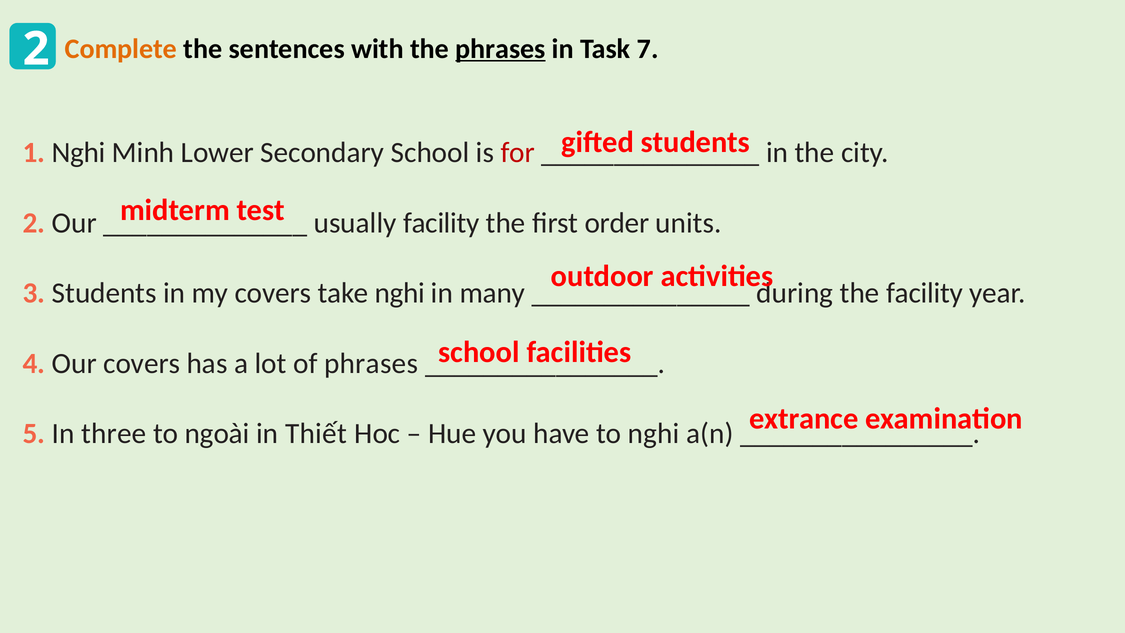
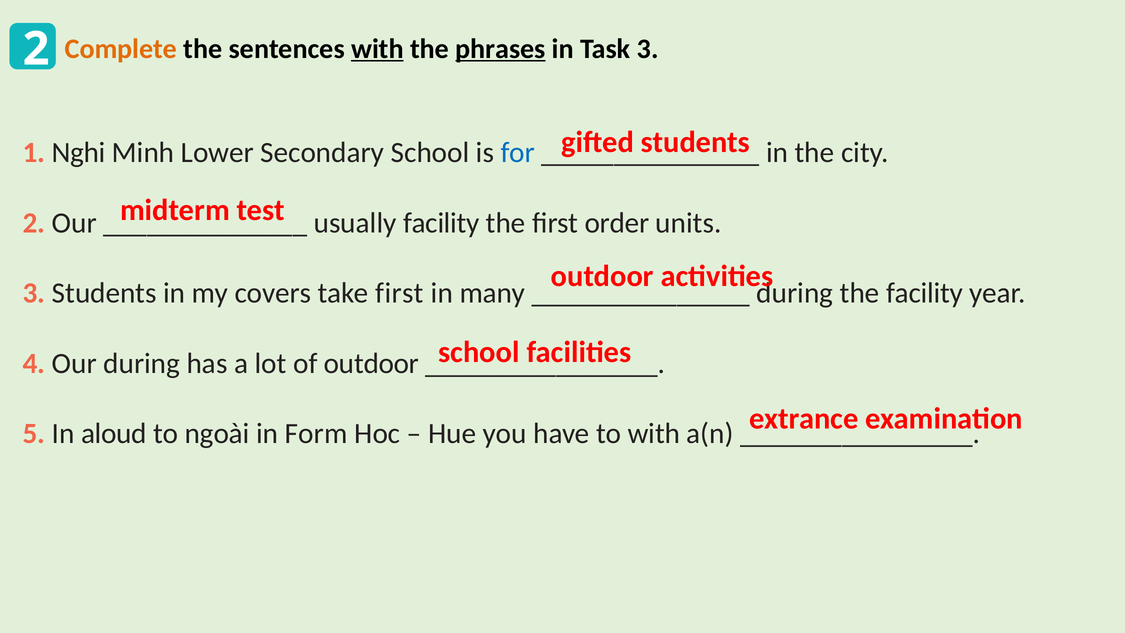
with underline: none -> present (377, 49)
Task 7: 7 -> 3 (648, 49)
for colour: red -> blue (518, 153)
take nghi: nghi -> first (399, 293)
Our covers: covers -> during (142, 363)
of phrases: phrases -> outdoor (371, 363)
three: three -> aloud (114, 434)
Thiết: Thiết -> Form (316, 434)
to nghi: nghi -> with (654, 434)
